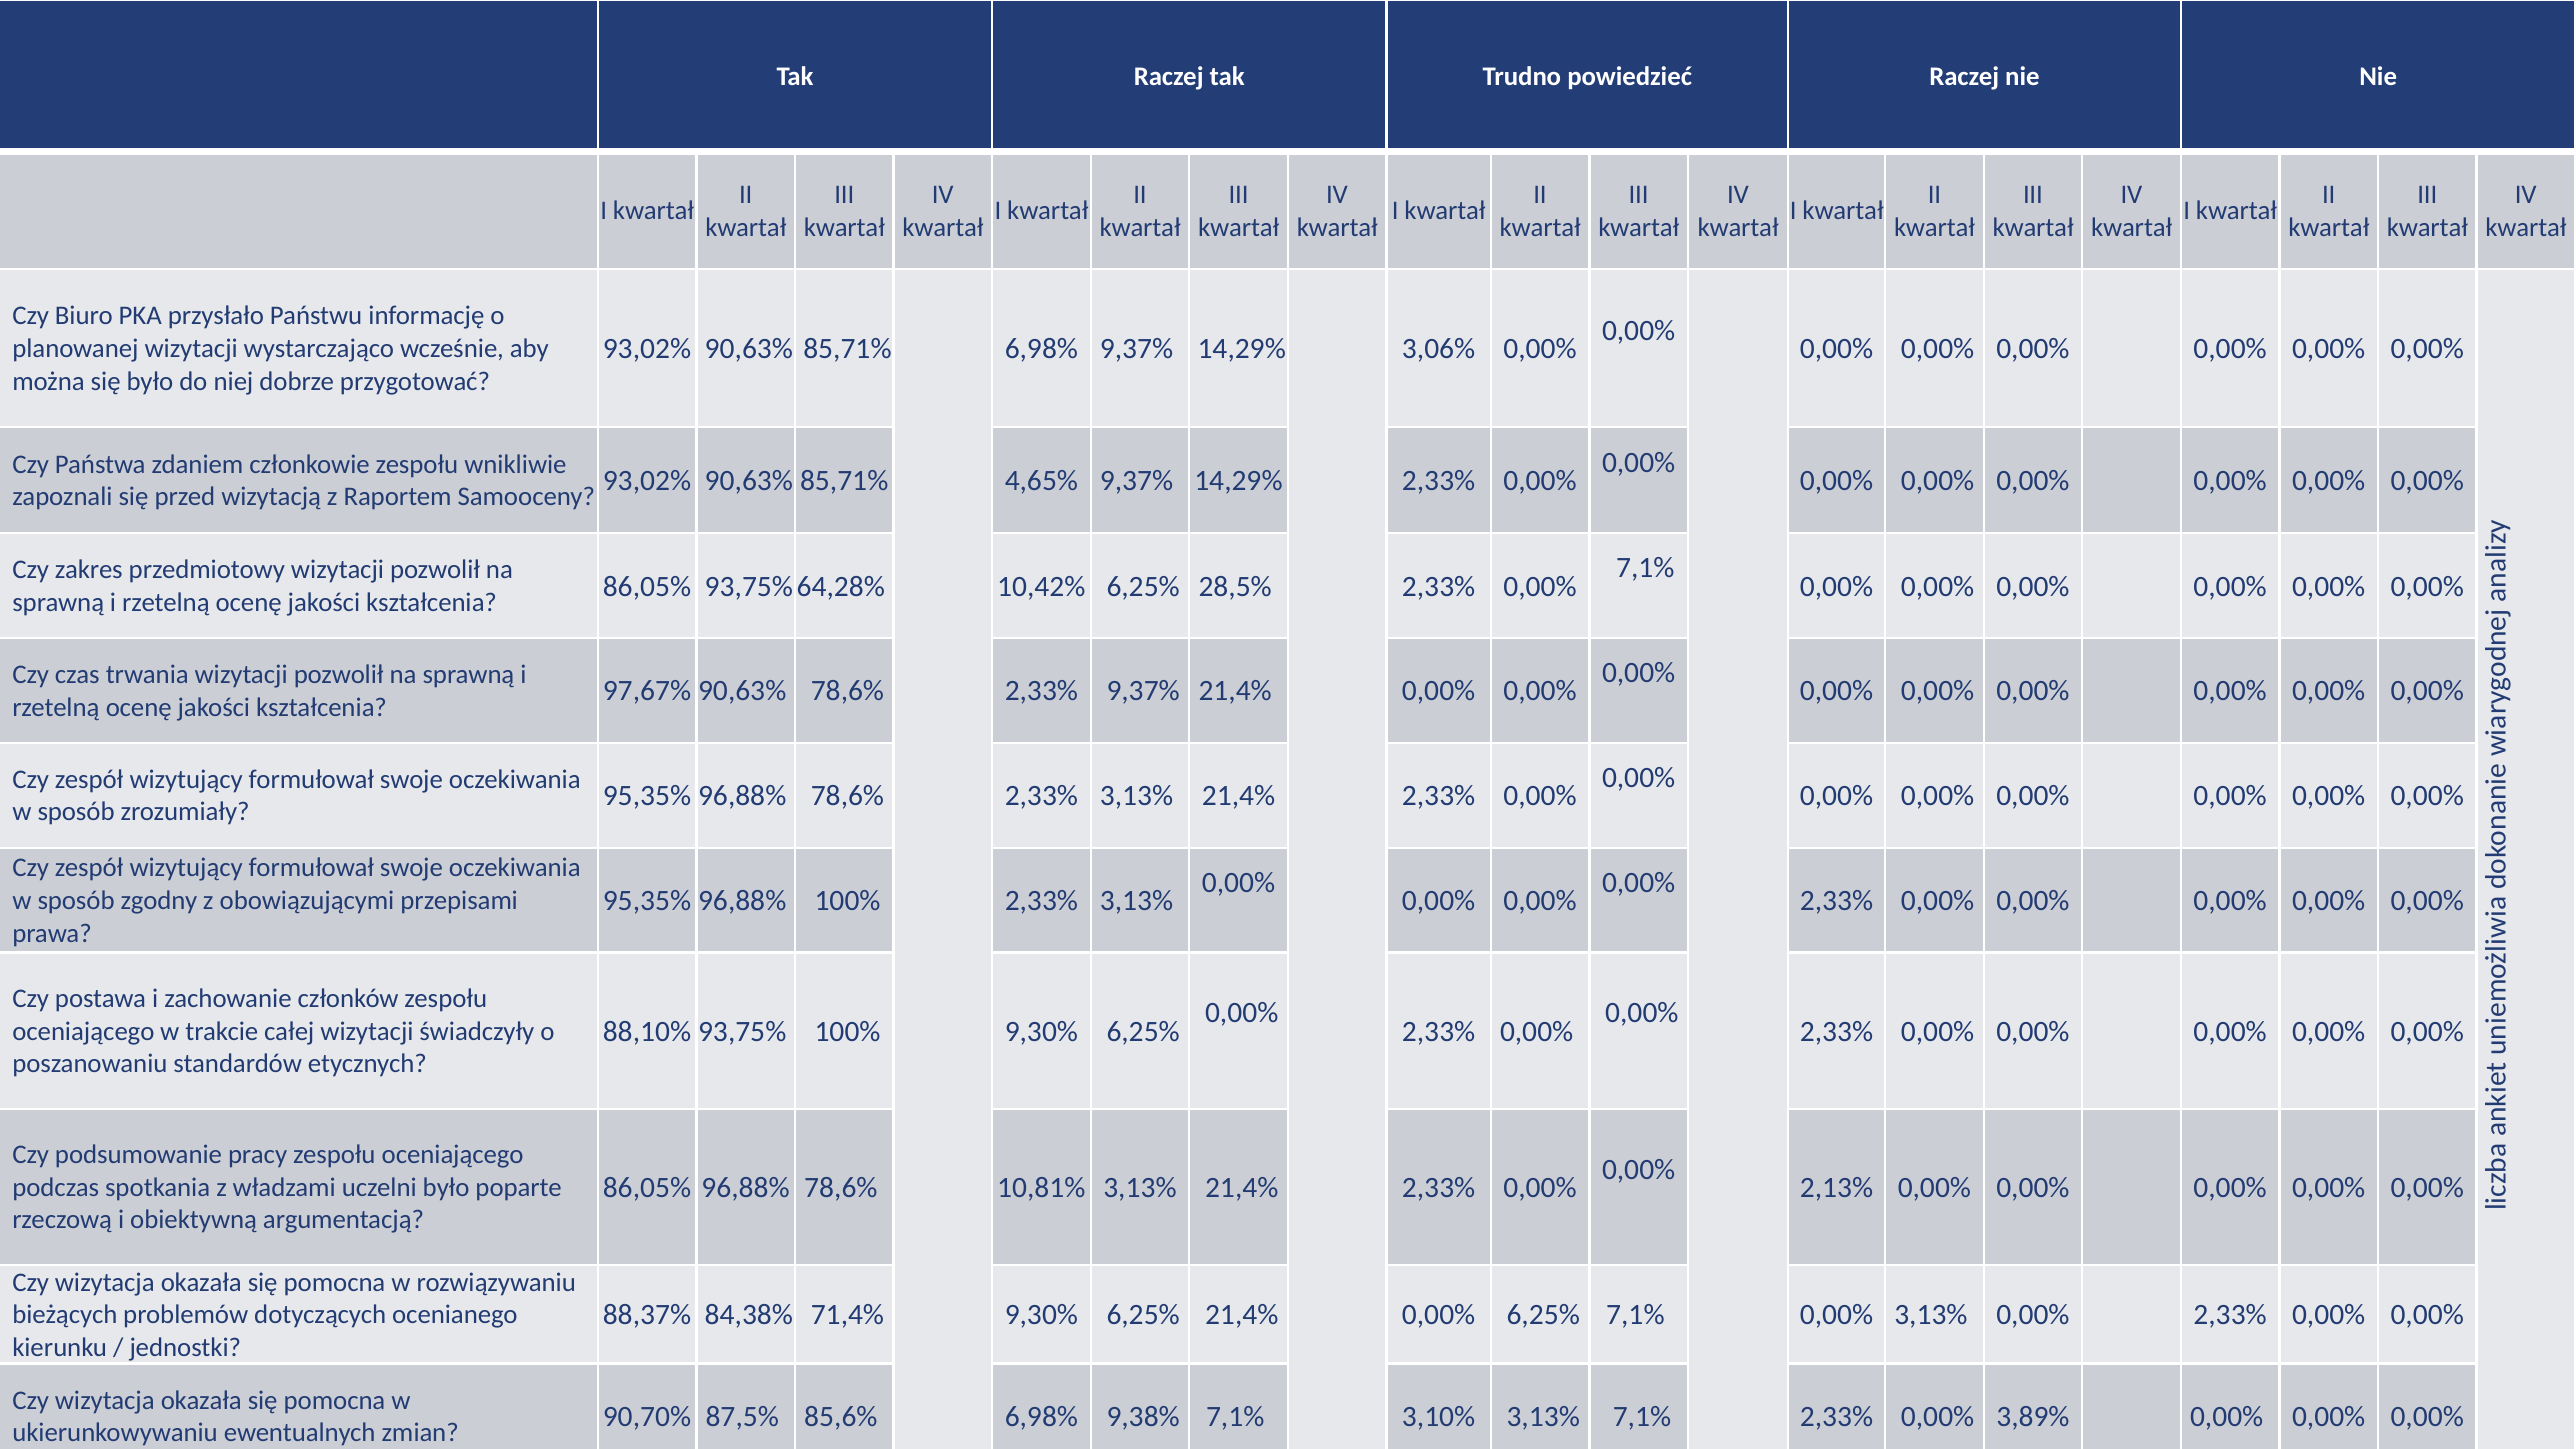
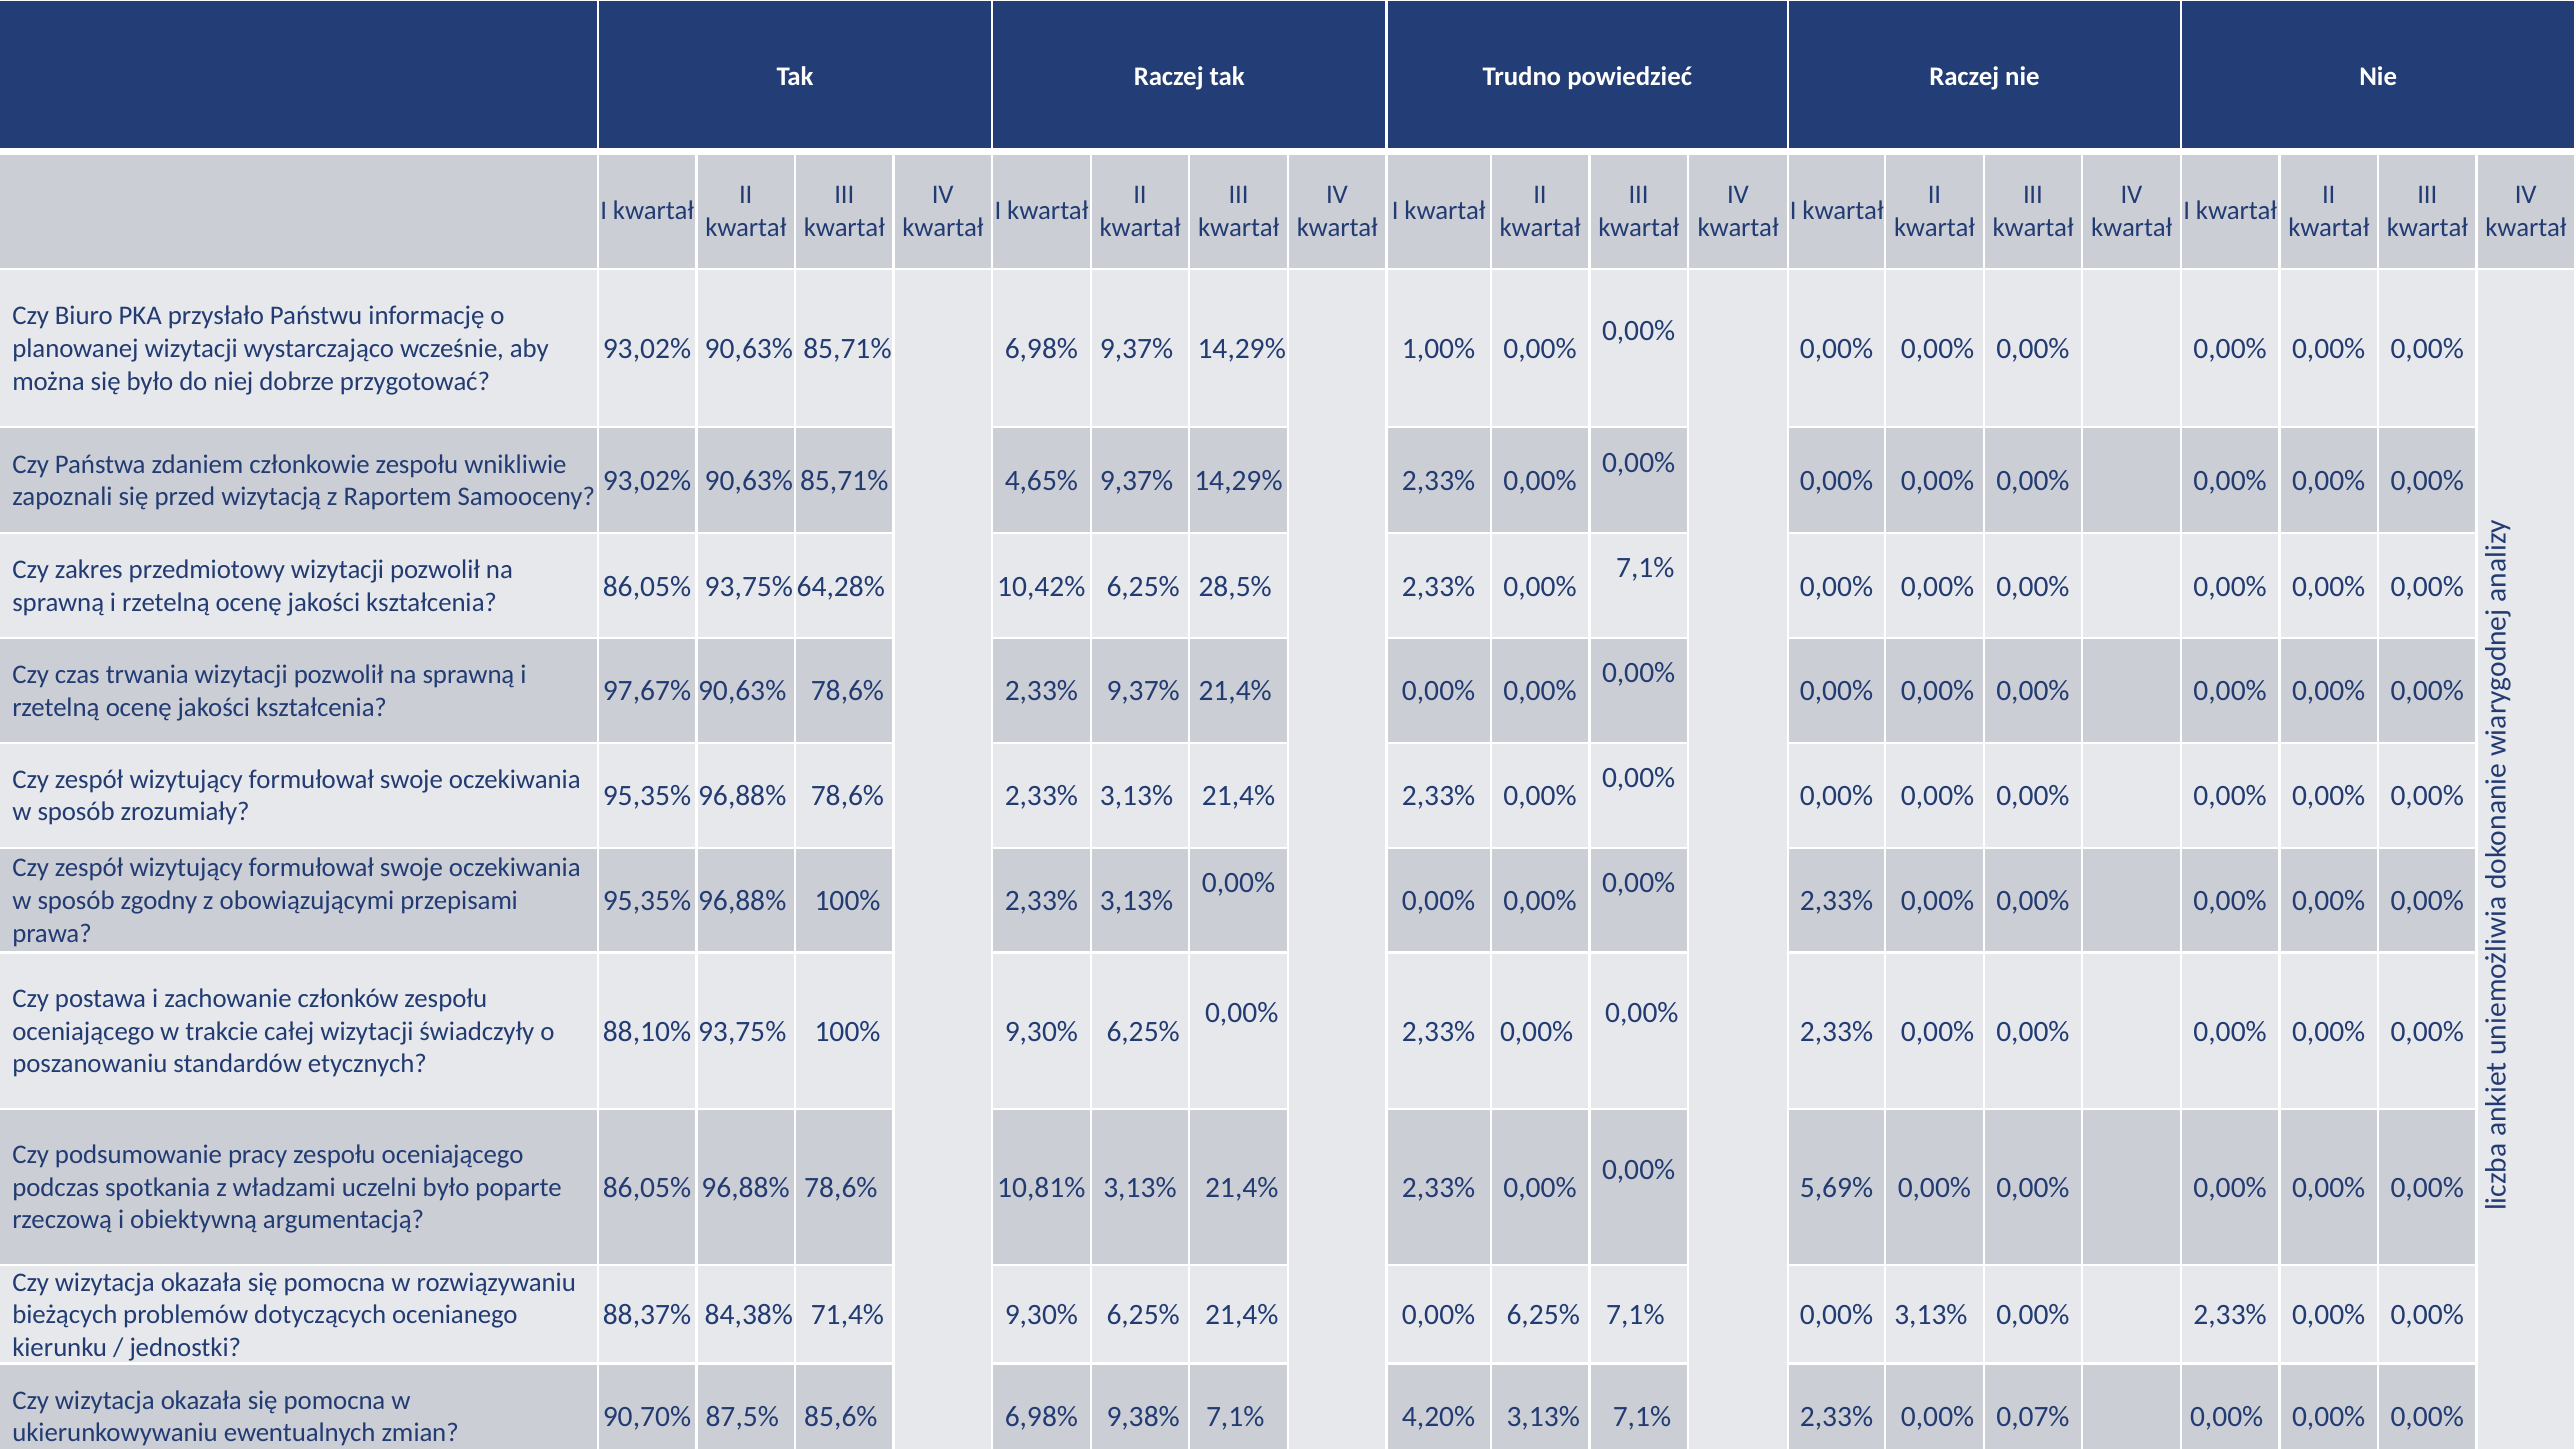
3,06%: 3,06% -> 1,00% (1439, 349)
2,13%: 2,13% -> 5,69% (1837, 1188)
3,10%: 3,10% -> 4,20% (1439, 1417)
3,89%: 3,89% -> 0,07% (2033, 1417)
